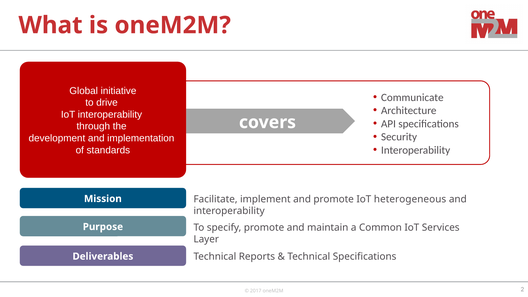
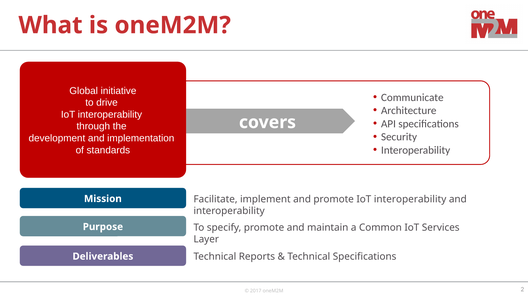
promote IoT heterogeneous: heterogeneous -> interoperability (410, 199)
